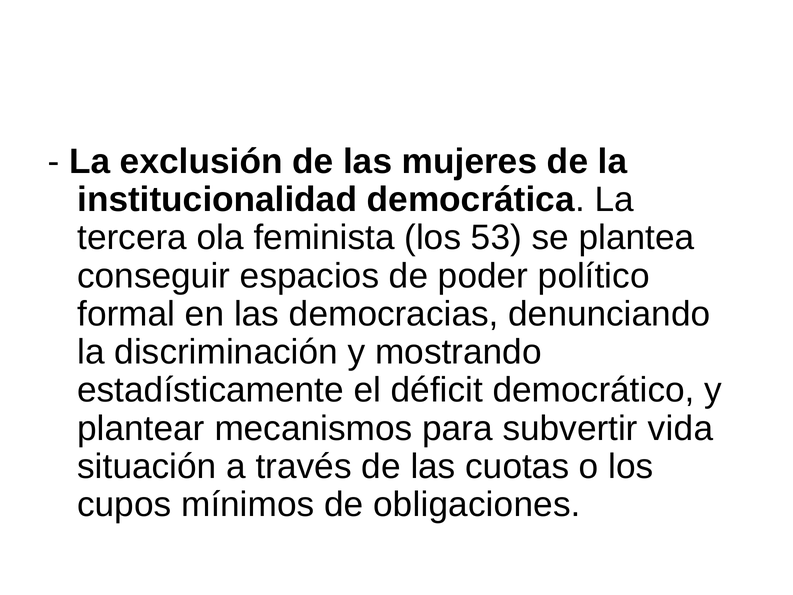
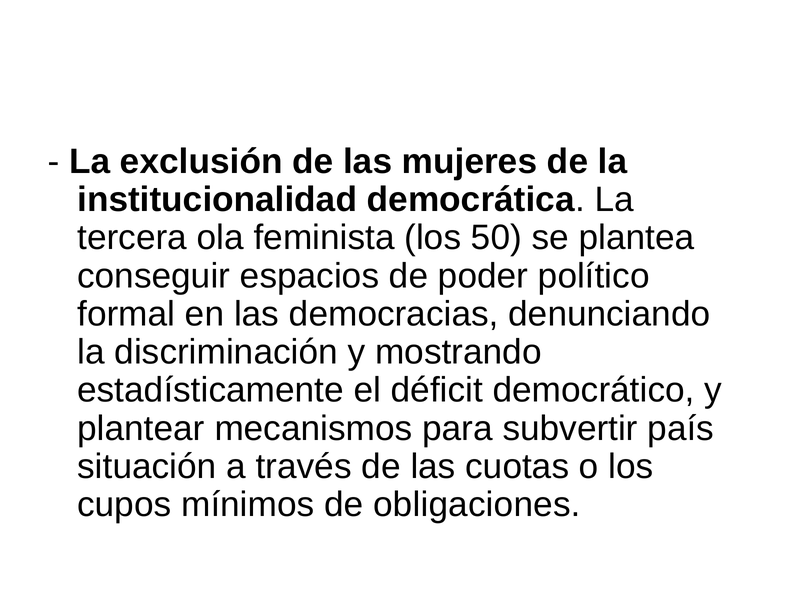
53: 53 -> 50 (496, 238)
vida: vida -> país (681, 428)
